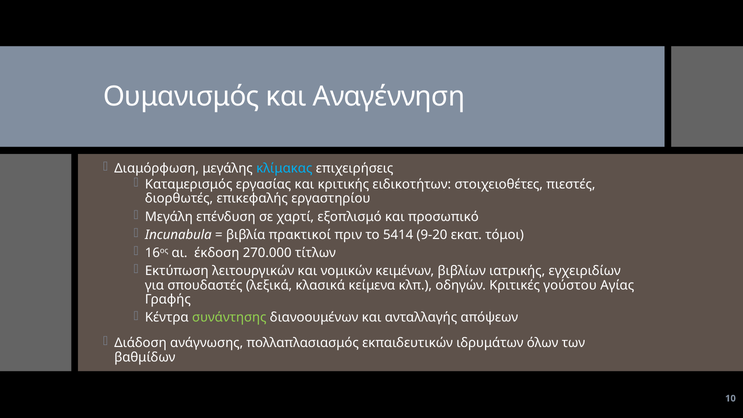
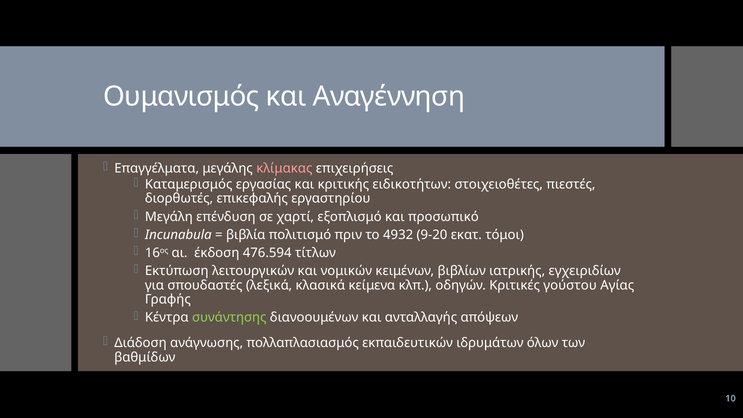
Διαμόρφωση: Διαμόρφωση -> Επαγγέλματα (157, 168)
κλίμακας colour: light blue -> pink (284, 168)
πρακτικοί: πρακτικοί -> πολιτισμό (300, 235)
5414: 5414 -> 4932 (398, 235)
270.000: 270.000 -> 476.594 (267, 253)
